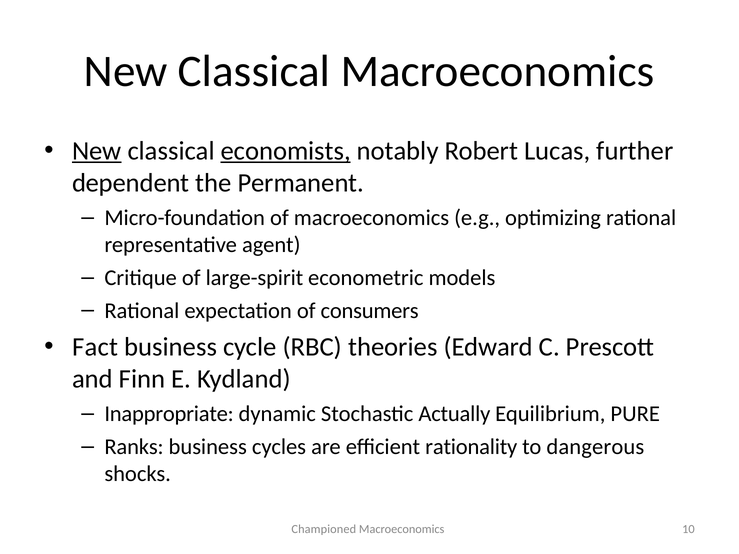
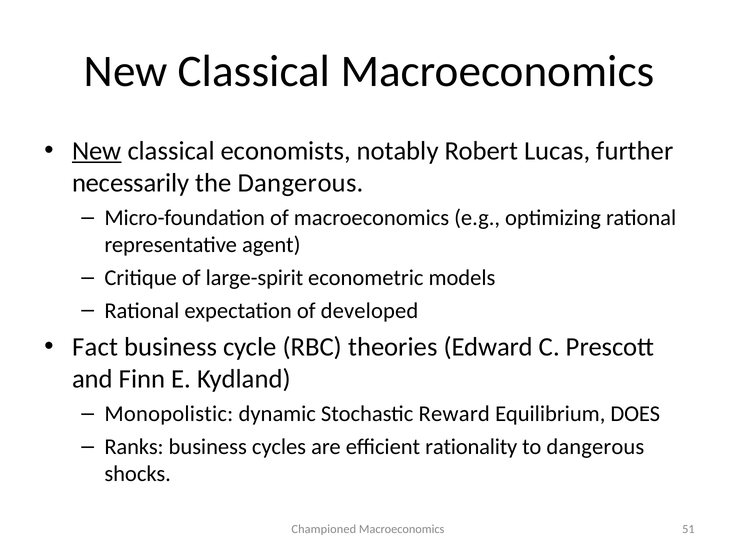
economists underline: present -> none (286, 151)
dependent: dependent -> necessarily (131, 183)
the Permanent: Permanent -> Dangerous (301, 183)
consumers: consumers -> developed (369, 311)
Inappropriate: Inappropriate -> Monopolistic (169, 414)
Actually: Actually -> Reward (454, 414)
PURE: PURE -> DOES (635, 414)
10: 10 -> 51 (688, 529)
